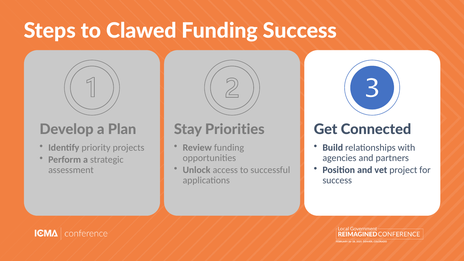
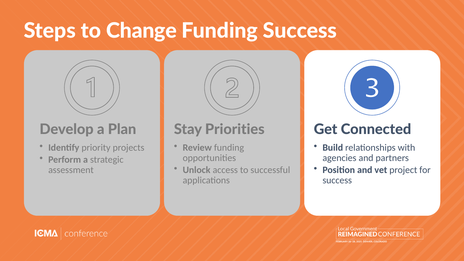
Clawed: Clawed -> Change (141, 31)
